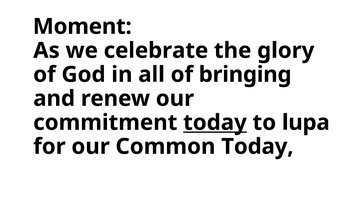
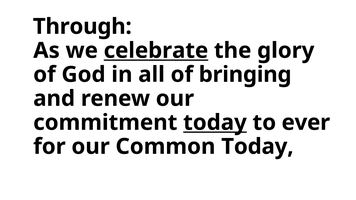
Moment: Moment -> Through (82, 27)
celebrate underline: none -> present (156, 51)
lupa: lupa -> ever (306, 123)
